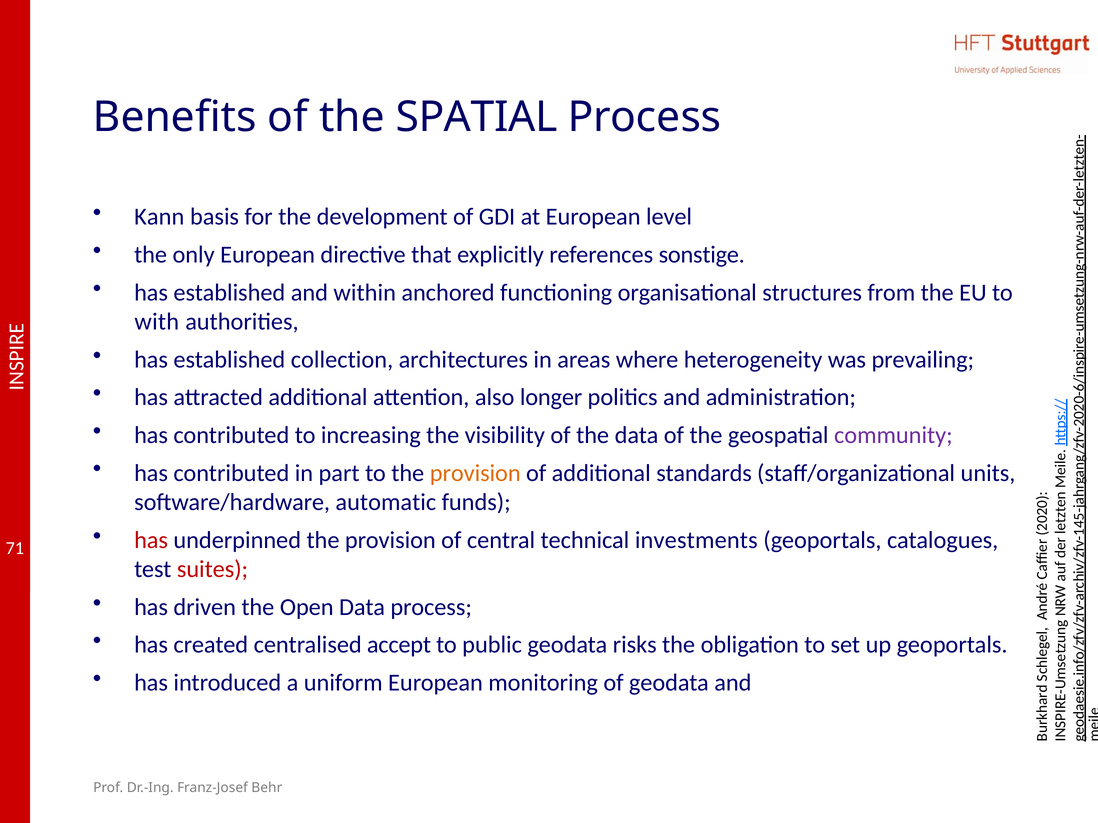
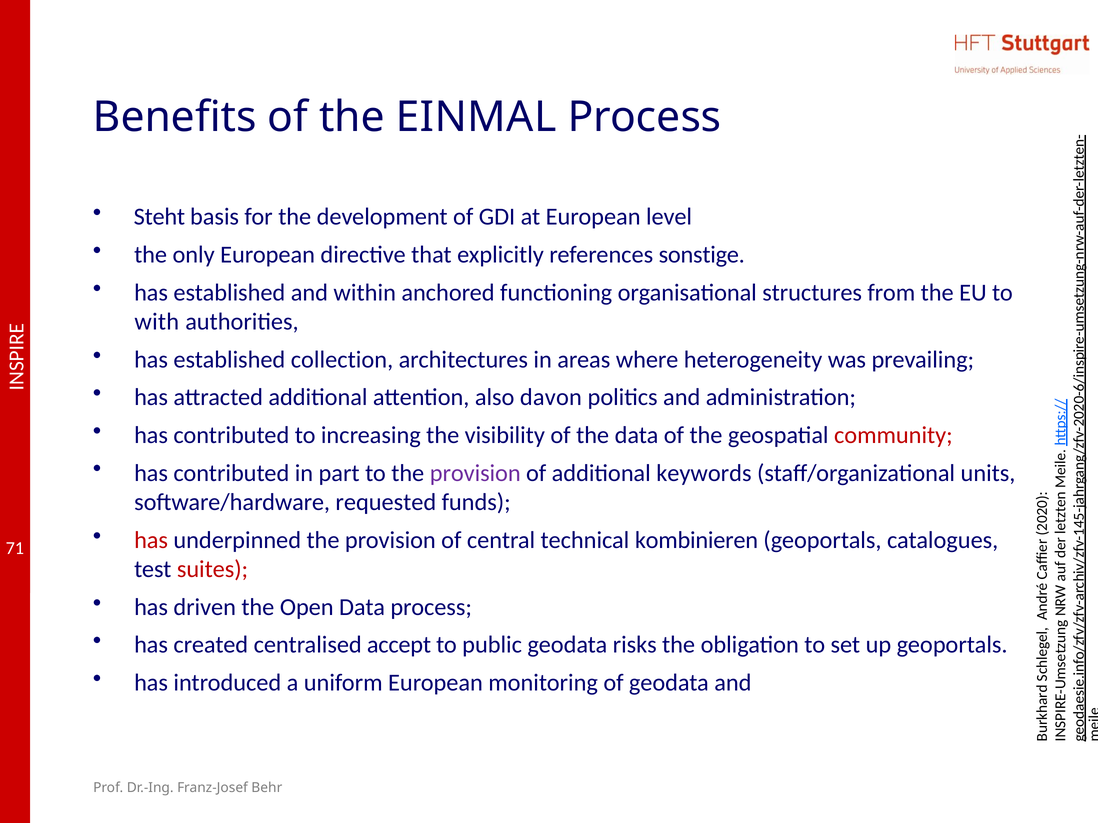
SPATIAL: SPATIAL -> EINMAL (476, 117)
Kann: Kann -> Steht (159, 217)
longer: longer -> davon (551, 398)
community colour: purple -> red (893, 435)
provision colour: orange -> purple (475, 473)
standards: standards -> keywords (704, 473)
automatic: automatic -> requested (386, 503)
investments: investments -> kombinieren (696, 540)
